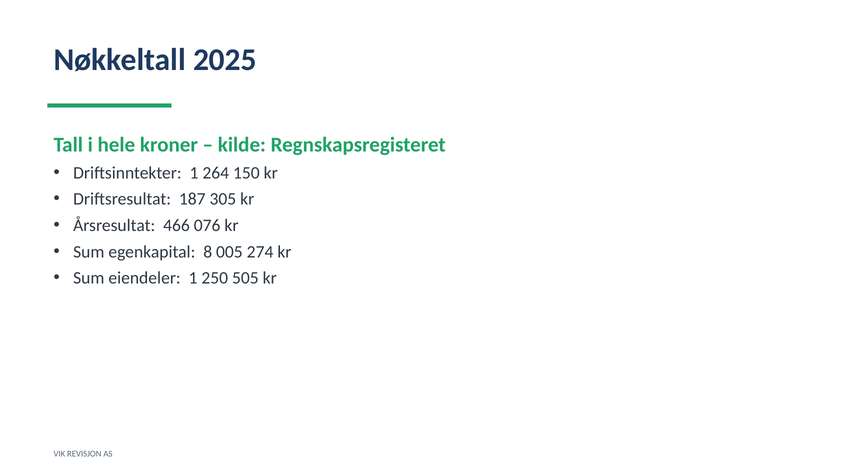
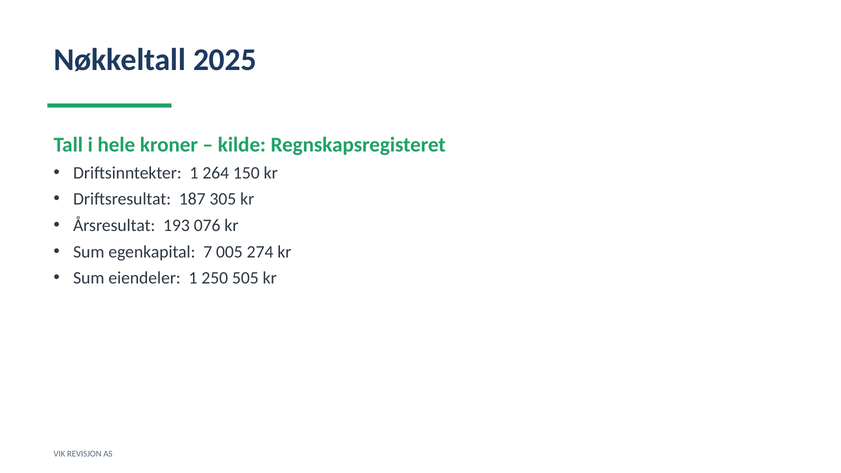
466: 466 -> 193 (176, 226)
8: 8 -> 7 (208, 252)
